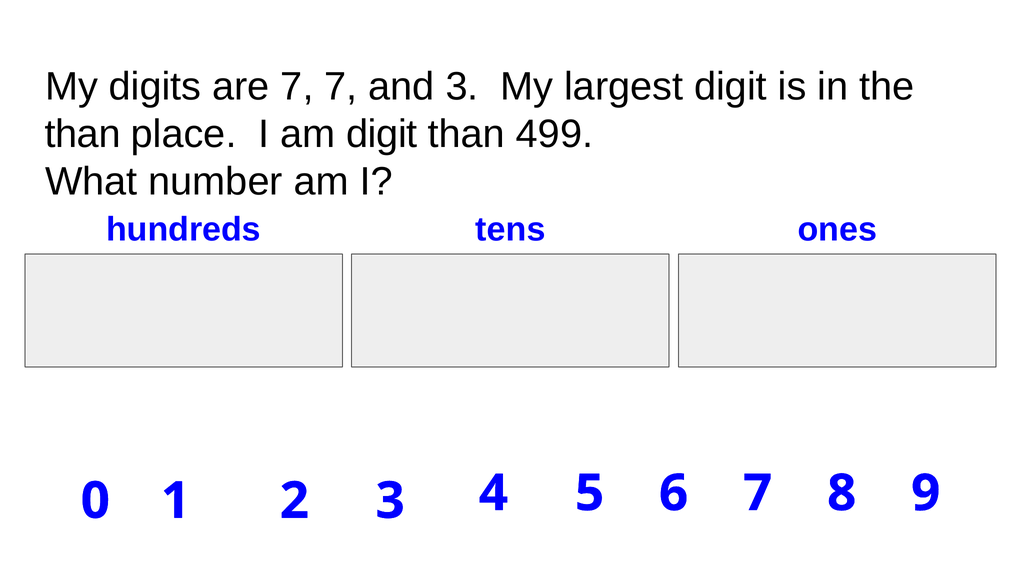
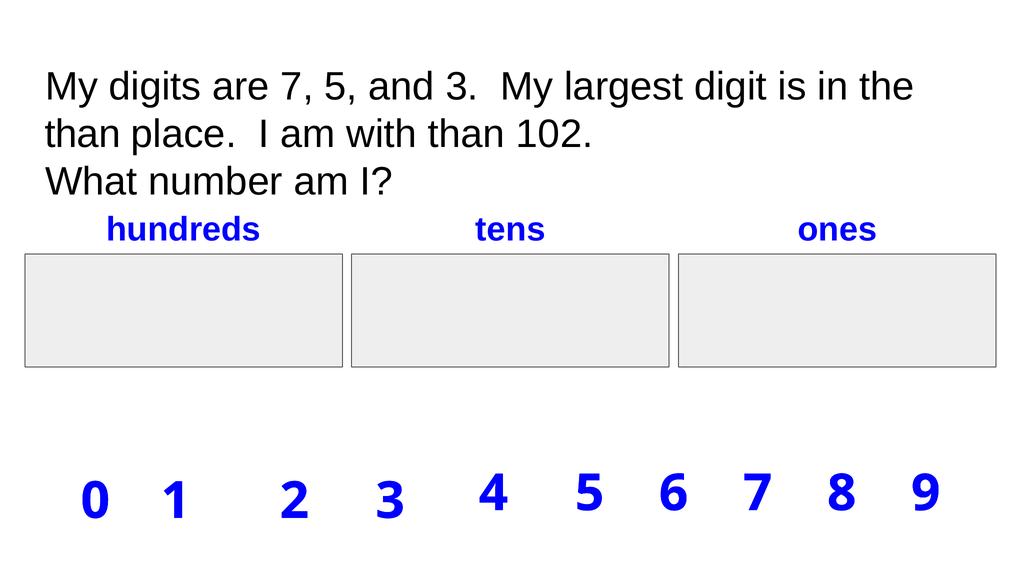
7 7: 7 -> 5 (341, 87)
am digit: digit -> with (382, 134)
499: 499 -> 102 (554, 134)
